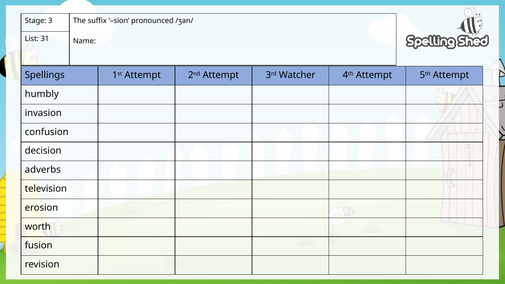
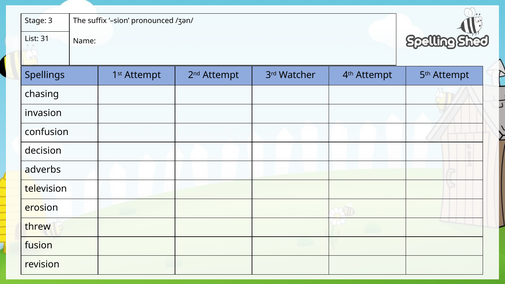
humbly: humbly -> chasing (42, 94)
worth: worth -> threw (38, 227)
